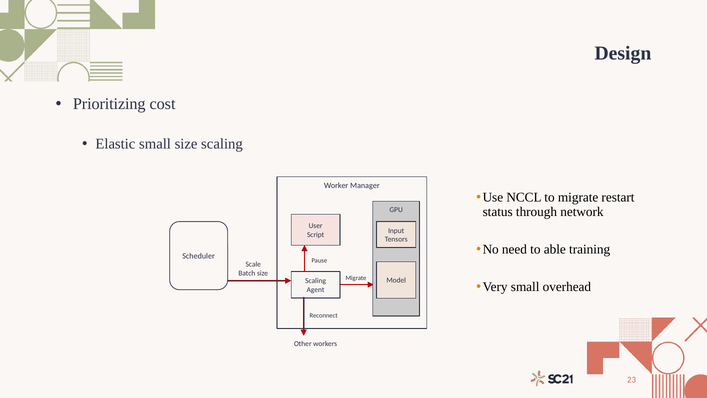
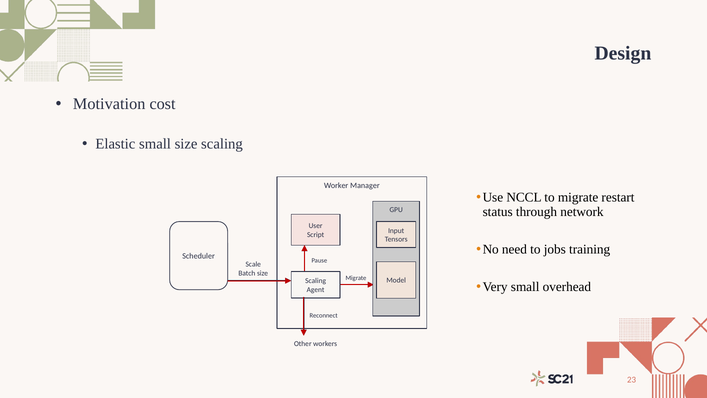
Prioritizing: Prioritizing -> Motivation (109, 104)
able: able -> jobs (555, 249)
